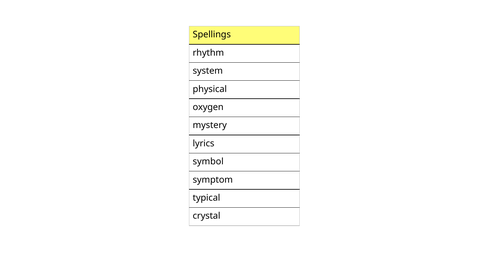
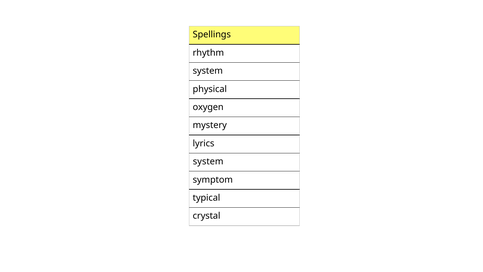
symbol: symbol -> system (208, 161)
